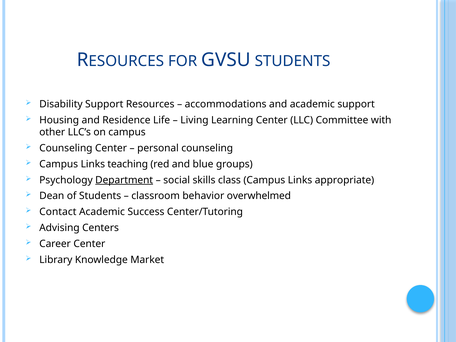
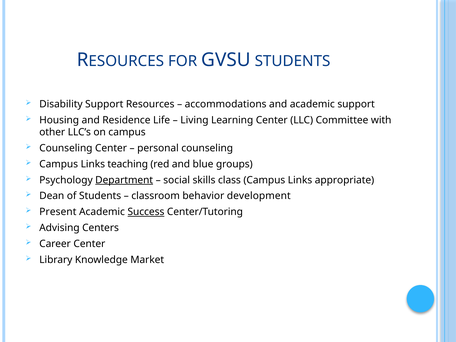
overwhelmed: overwhelmed -> development (259, 196)
Contact: Contact -> Present (58, 212)
Success underline: none -> present (146, 212)
